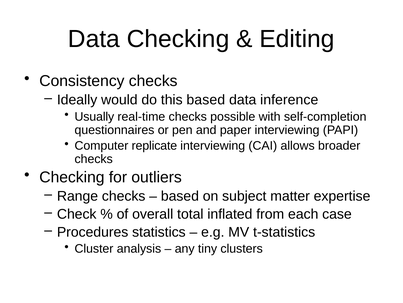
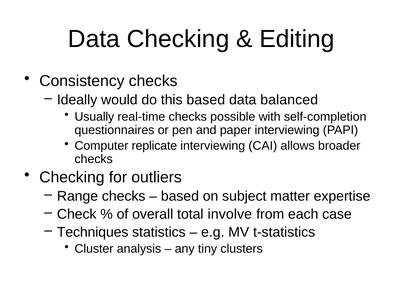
inference: inference -> balanced (289, 100)
inflated: inflated -> involve (230, 214)
Procedures: Procedures -> Techniques (93, 232)
